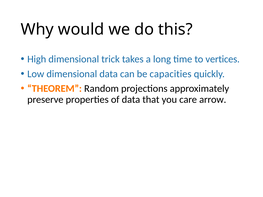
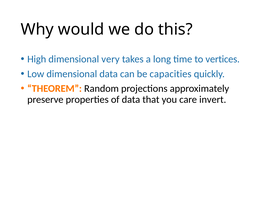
trick: trick -> very (110, 59)
arrow: arrow -> invert (213, 100)
